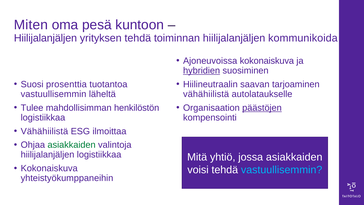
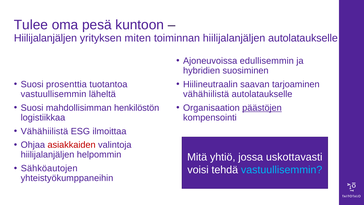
Miten: Miten -> Tulee (31, 25)
yrityksen tehdä: tehdä -> miten (138, 38)
hiilijalanjäljen kommunikoida: kommunikoida -> autolataukselle (303, 38)
Ajoneuvoissa kokonaiskuva: kokonaiskuva -> edullisemmin (267, 61)
hybridien underline: present -> none (202, 71)
Tulee: Tulee -> Suosi (32, 108)
asiakkaiden colour: green -> red (72, 145)
hiilijalanjäljen logistiikkaa: logistiikkaa -> helpommin (99, 155)
jossa asiakkaiden: asiakkaiden -> uskottavasti (294, 157)
Kokonaiskuva: Kokonaiskuva -> Sähköautojen (49, 168)
